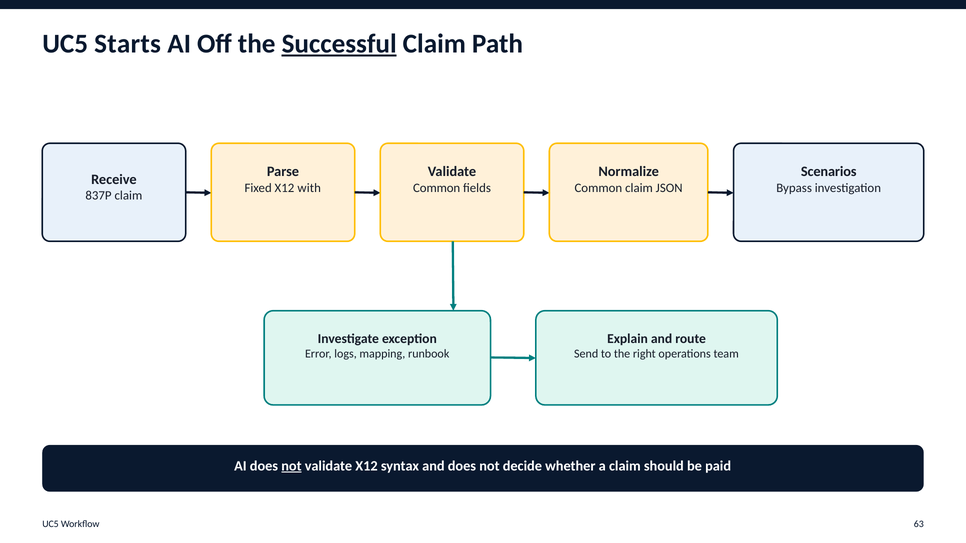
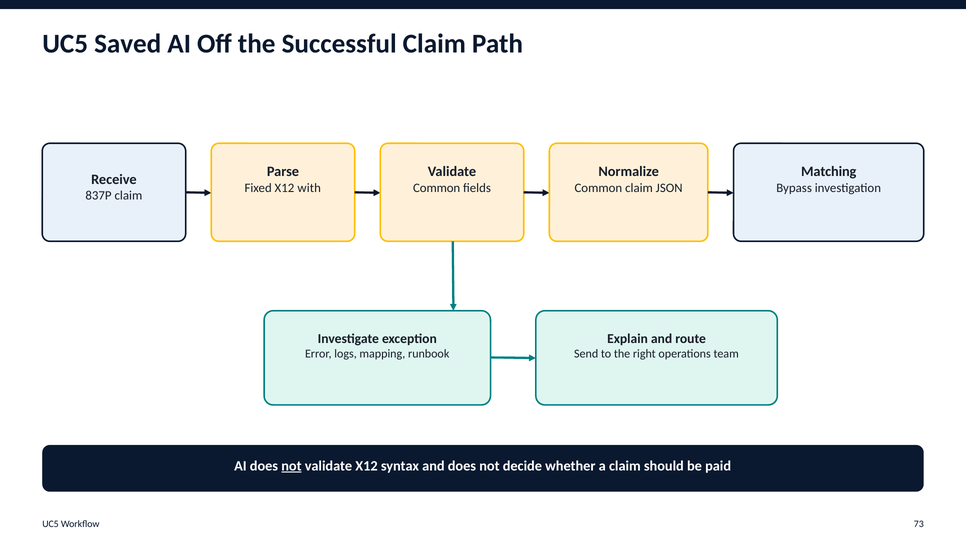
Starts: Starts -> Saved (128, 44)
Successful underline: present -> none (339, 44)
Scenarios: Scenarios -> Matching (829, 172)
63: 63 -> 73 (919, 524)
